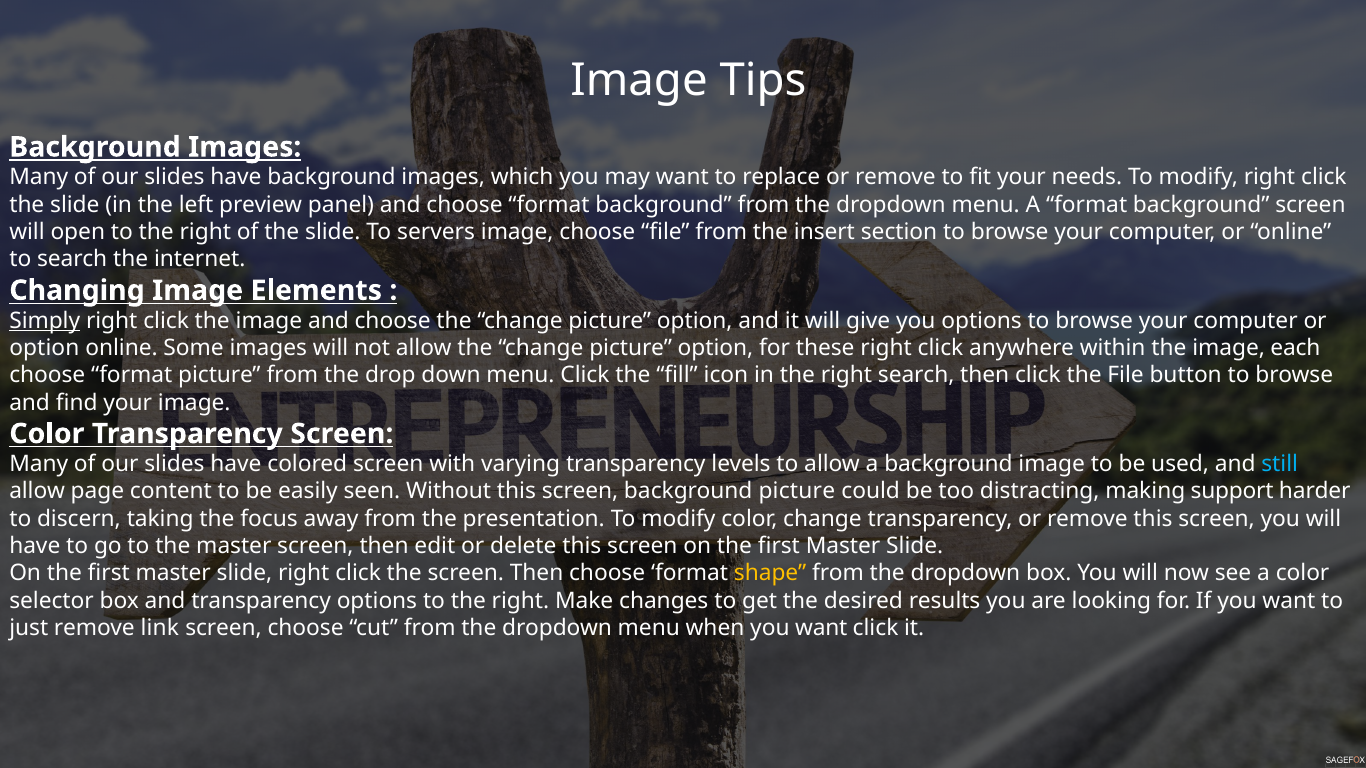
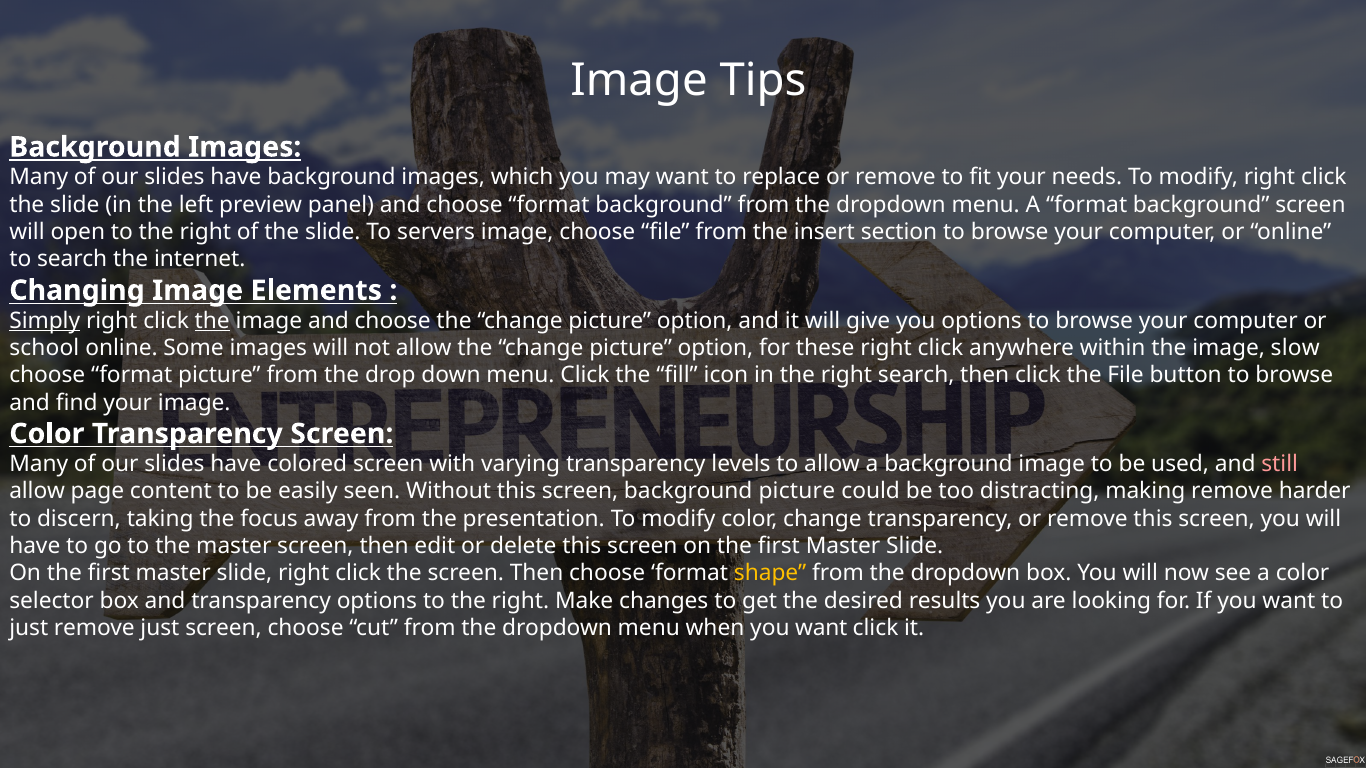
the underline: none -> present (212, 321)
option: option -> school (44, 348)
each: each -> slow (1295, 348)
still colour: light blue -> pink (1280, 464)
making support: support -> remove (1232, 492)
remove link: link -> just (160, 628)
